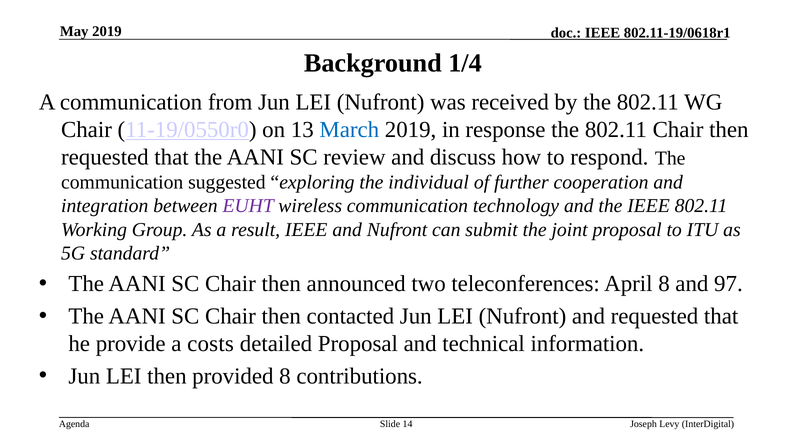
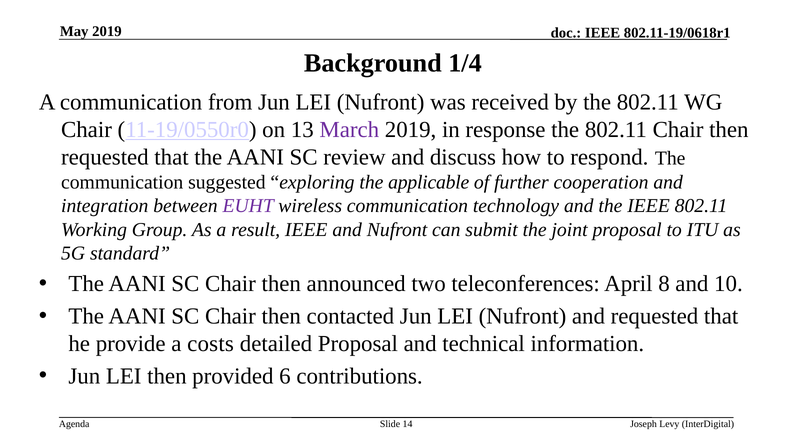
March colour: blue -> purple (349, 130)
individual: individual -> applicable (429, 182)
97: 97 -> 10 (728, 284)
provided 8: 8 -> 6 (285, 376)
